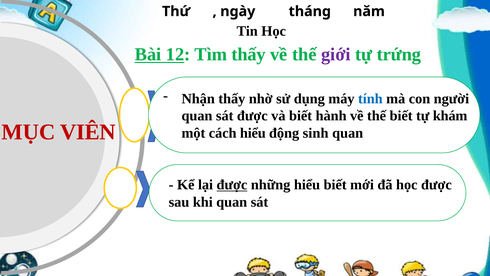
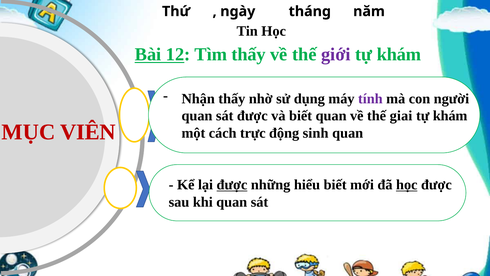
trứng: trứng -> khám (399, 54)
tính colour: blue -> purple (370, 99)
biết hành: hành -> quan (331, 116)
thế biết: biết -> giai (401, 116)
cách hiểu: hiểu -> trực (253, 133)
học underline: none -> present (407, 185)
